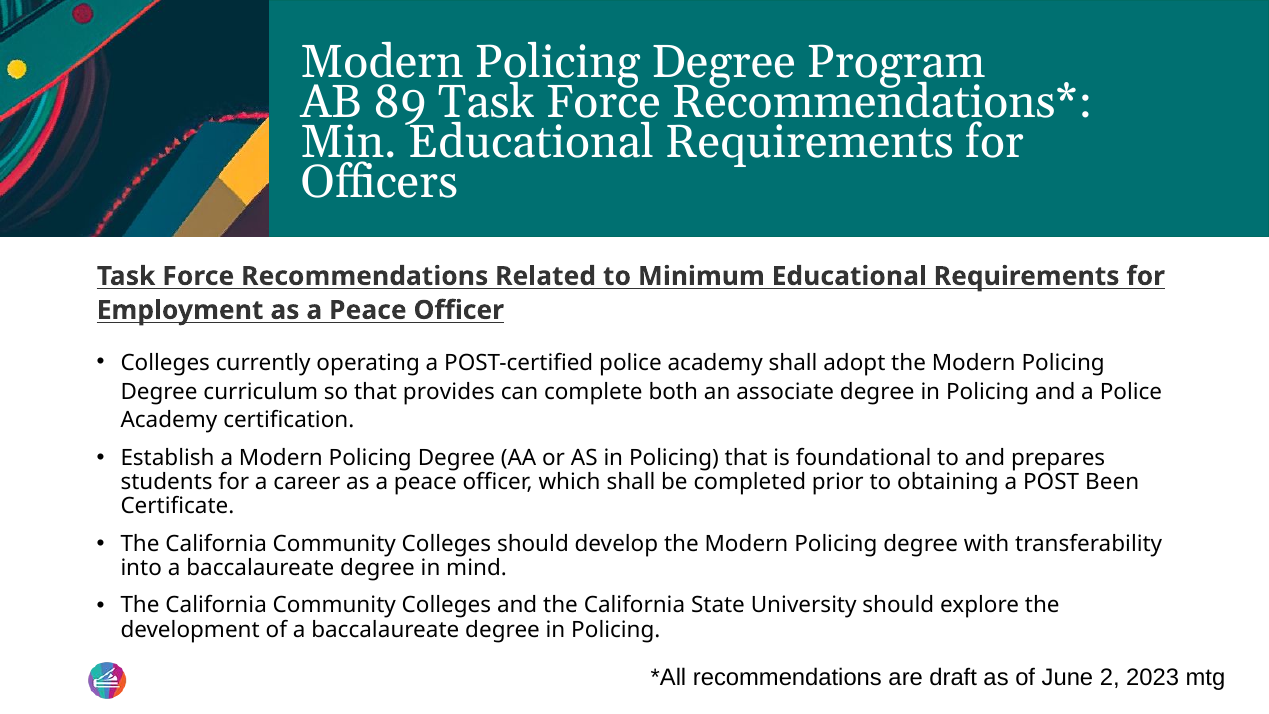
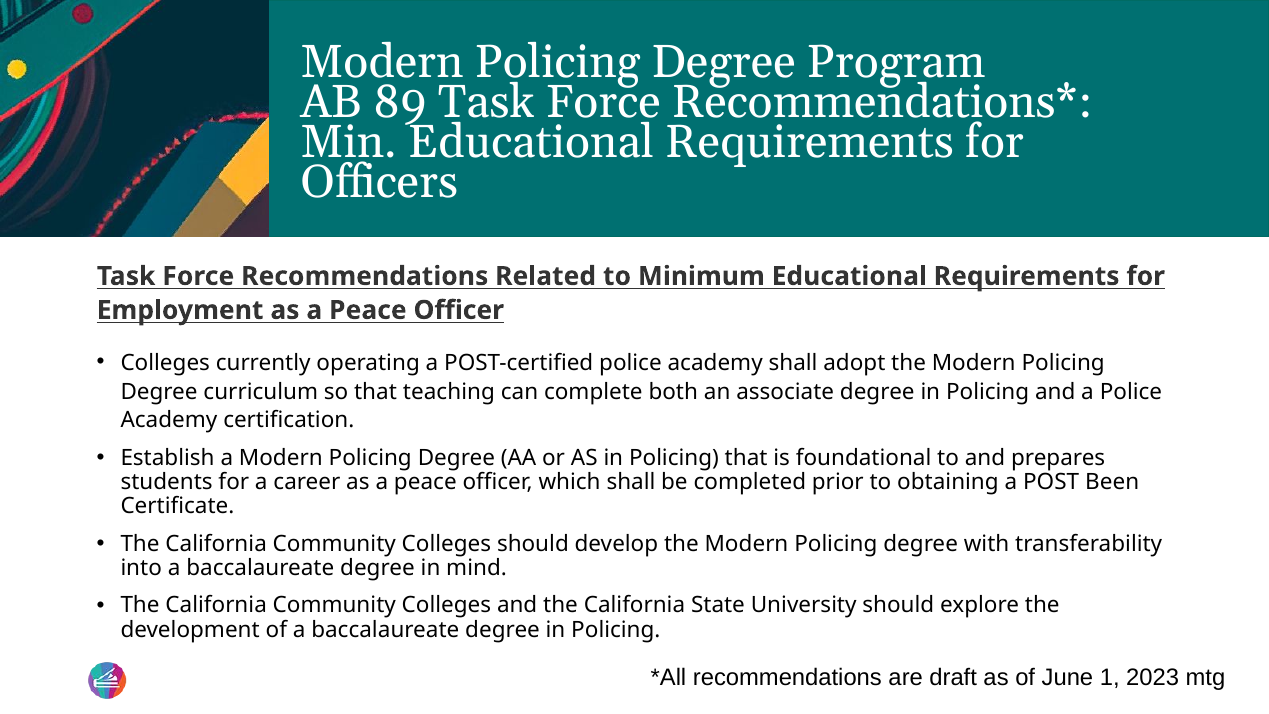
provides: provides -> teaching (449, 391)
2: 2 -> 1 (1110, 677)
